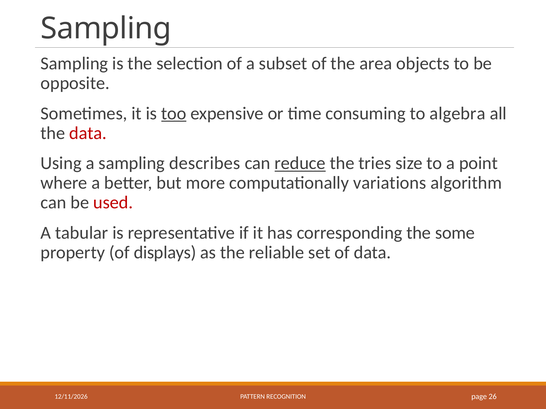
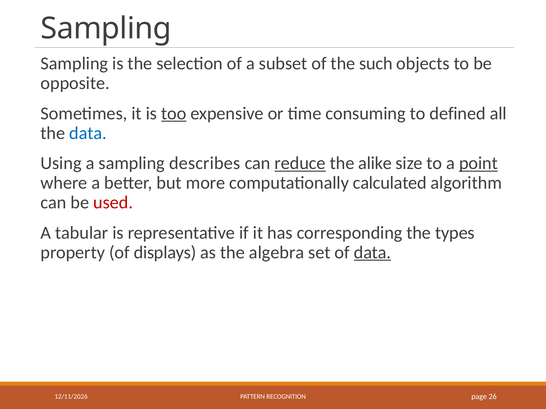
area: area -> such (376, 64)
algebra: algebra -> defined (458, 114)
data colour: red -> blue (88, 133)
tries: tries -> alike (375, 163)
point underline: none -> present (478, 163)
variations: variations -> calculated (390, 183)
some: some -> types (455, 233)
reliable: reliable -> algebra (277, 253)
data underline: none -> present (373, 253)
